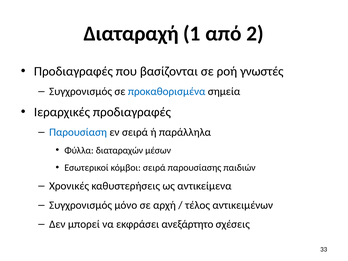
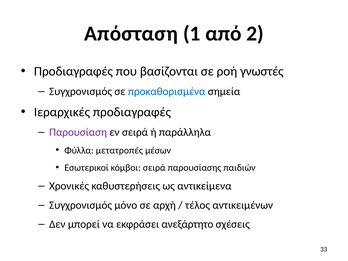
Διαταραχή: Διαταραχή -> Απόσταση (131, 34)
Παρουσίαση colour: blue -> purple (78, 132)
διαταραχών: διαταραχών -> μετατροπές (119, 150)
